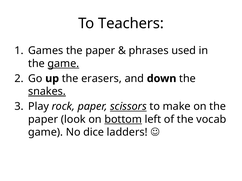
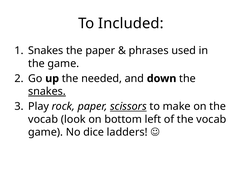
Teachers: Teachers -> Included (131, 23)
Games: Games -> Snakes (46, 51)
game underline: present -> none (63, 64)
erasers: erasers -> needed (102, 79)
paper: paper -> vocab (43, 120)
bottom underline: present -> none (123, 120)
